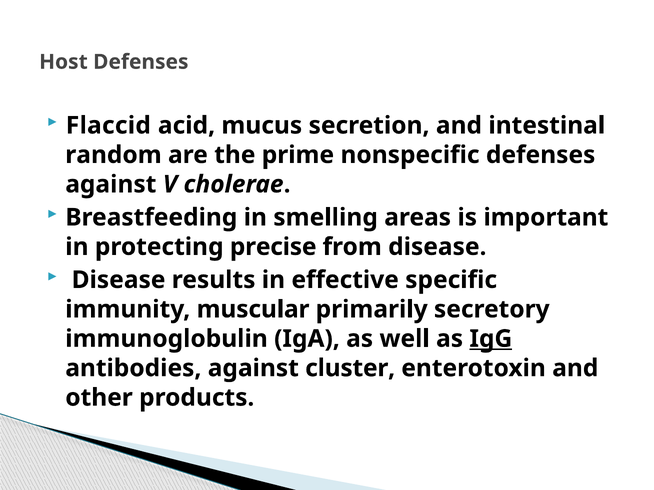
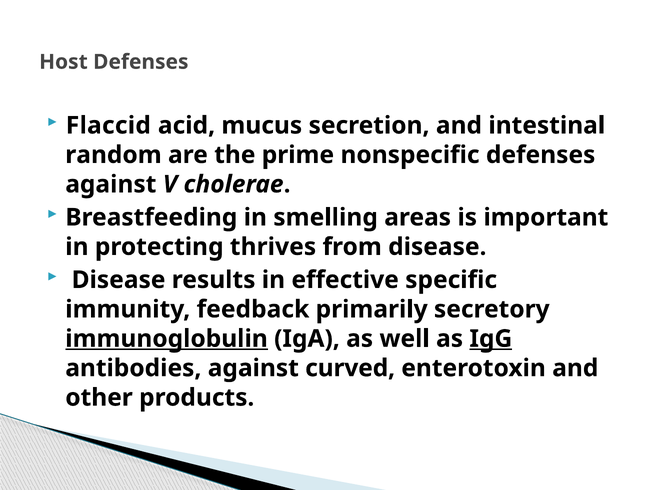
precise: precise -> thrives (273, 247)
muscular: muscular -> feedback (253, 310)
immunoglobulin underline: none -> present (167, 339)
cluster: cluster -> curved (350, 369)
